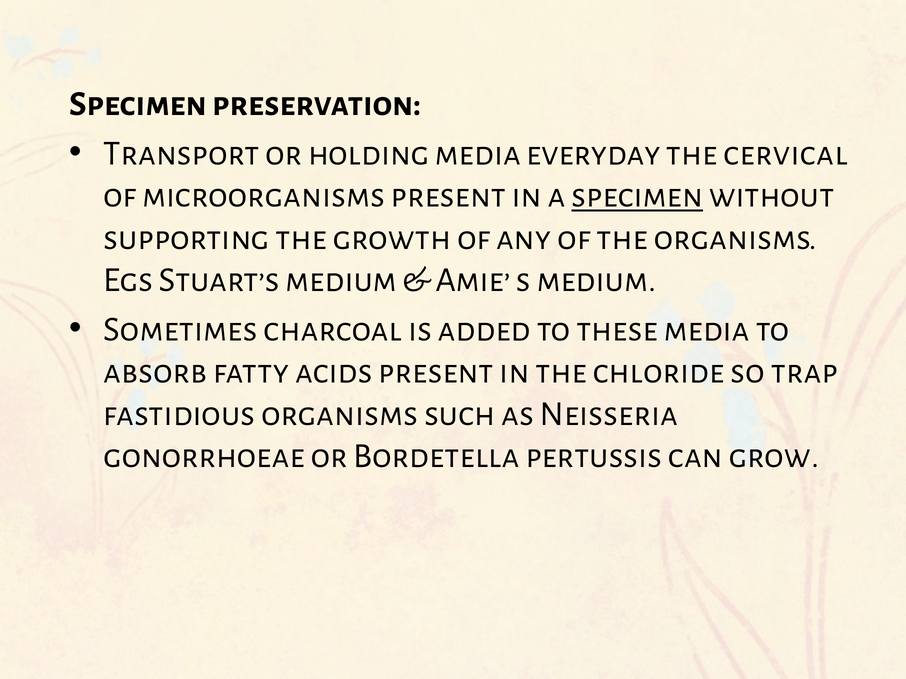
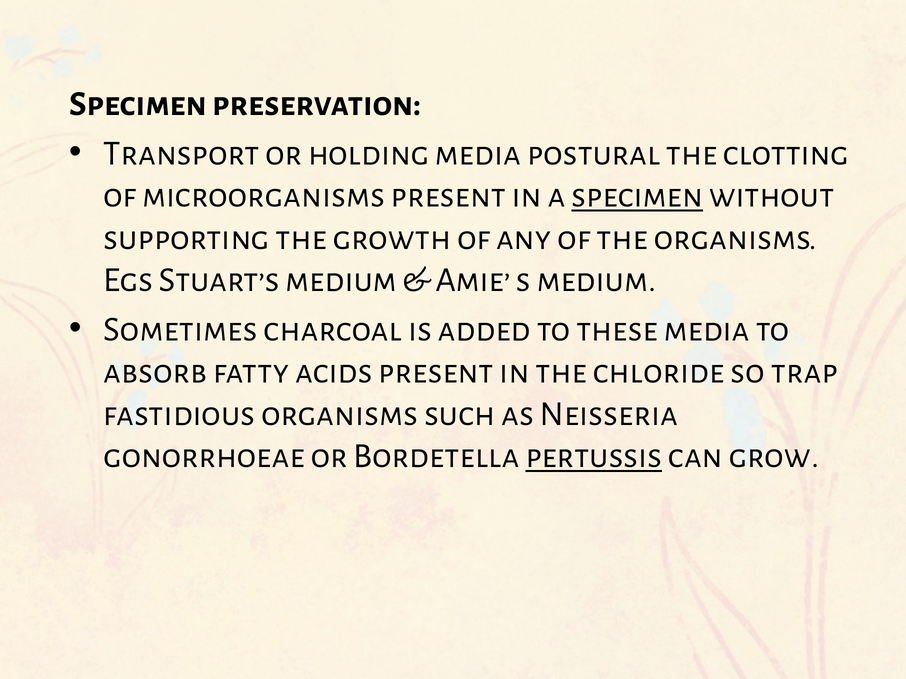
everyday: everyday -> postural (594, 153)
cervical: cervical -> clotting (786, 153)
pertussis underline: none -> present (594, 456)
